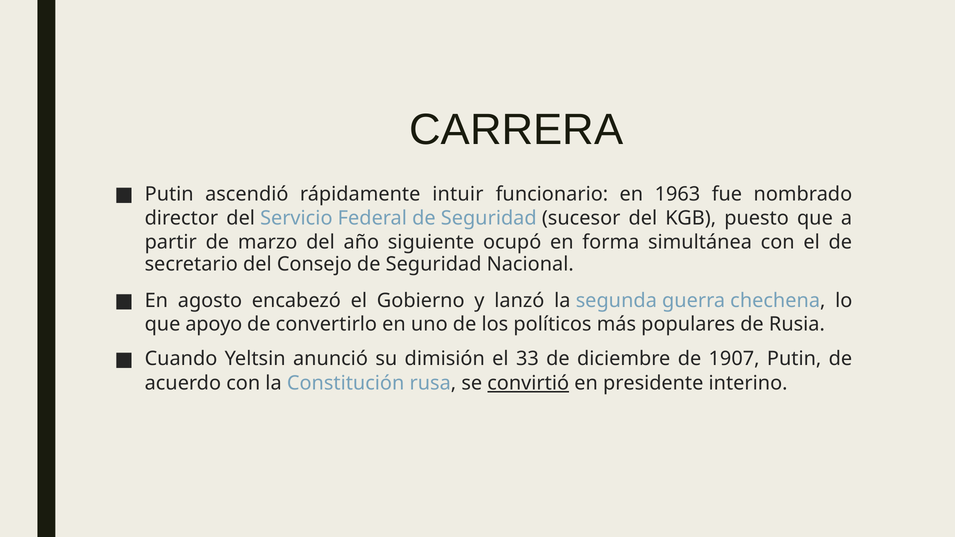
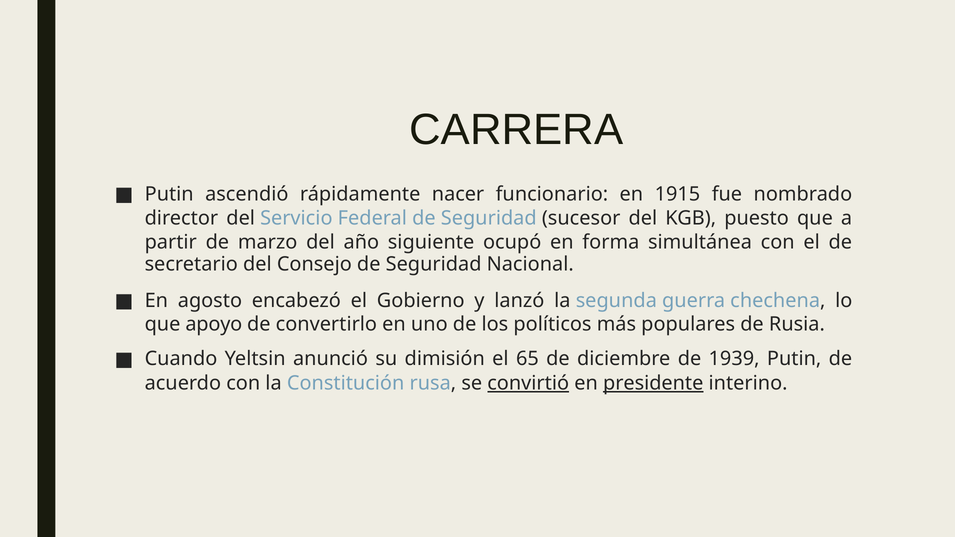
intuir: intuir -> nacer (458, 194)
1963: 1963 -> 1915 (677, 194)
33: 33 -> 65 (527, 359)
1907: 1907 -> 1939 (734, 359)
presidente underline: none -> present (653, 383)
